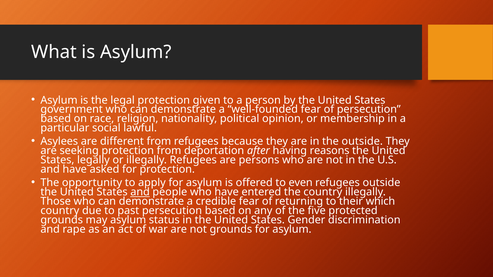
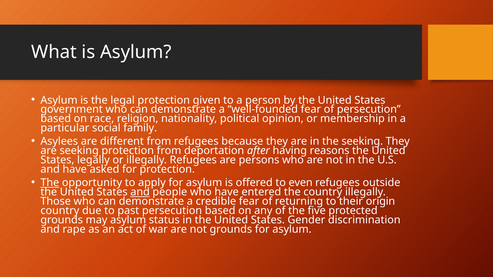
lawful: lawful -> family (140, 128)
the outside: outside -> seeking (362, 142)
The underline: none -> present (50, 183)
which: which -> origin (380, 202)
